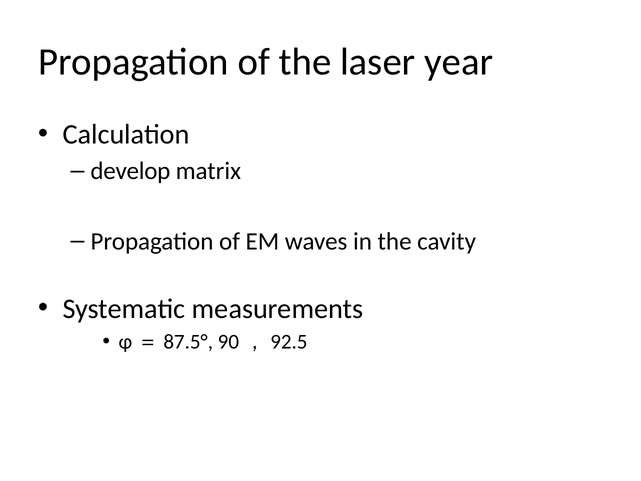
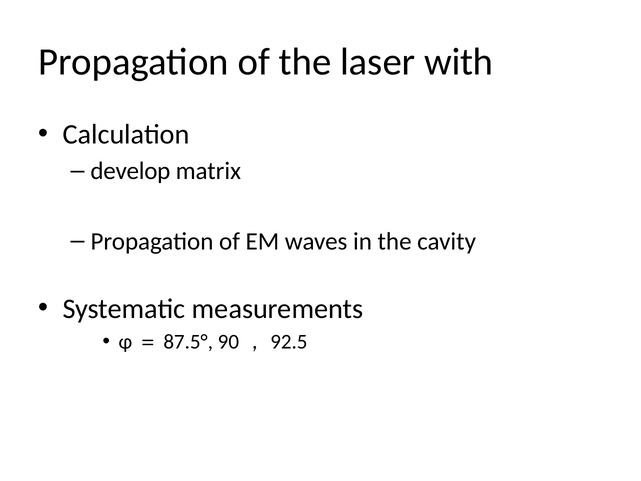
year: year -> with (459, 62)
